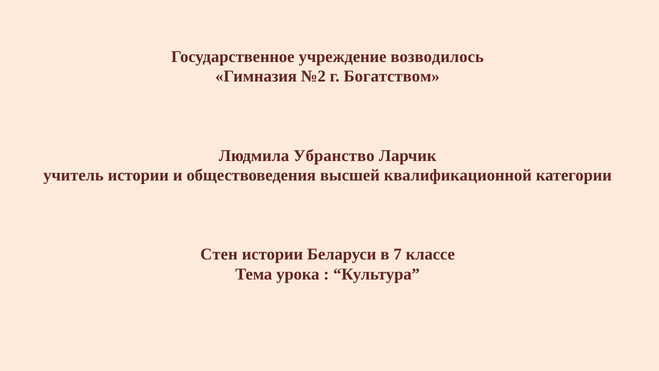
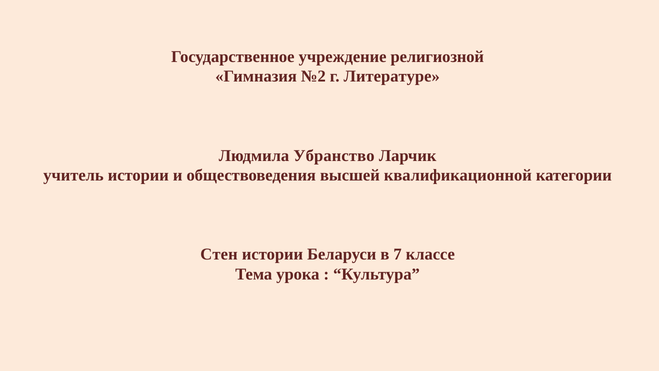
возводилось: возводилось -> религиозной (437, 57)
Богатством: Богатством -> Литературе (392, 76)
